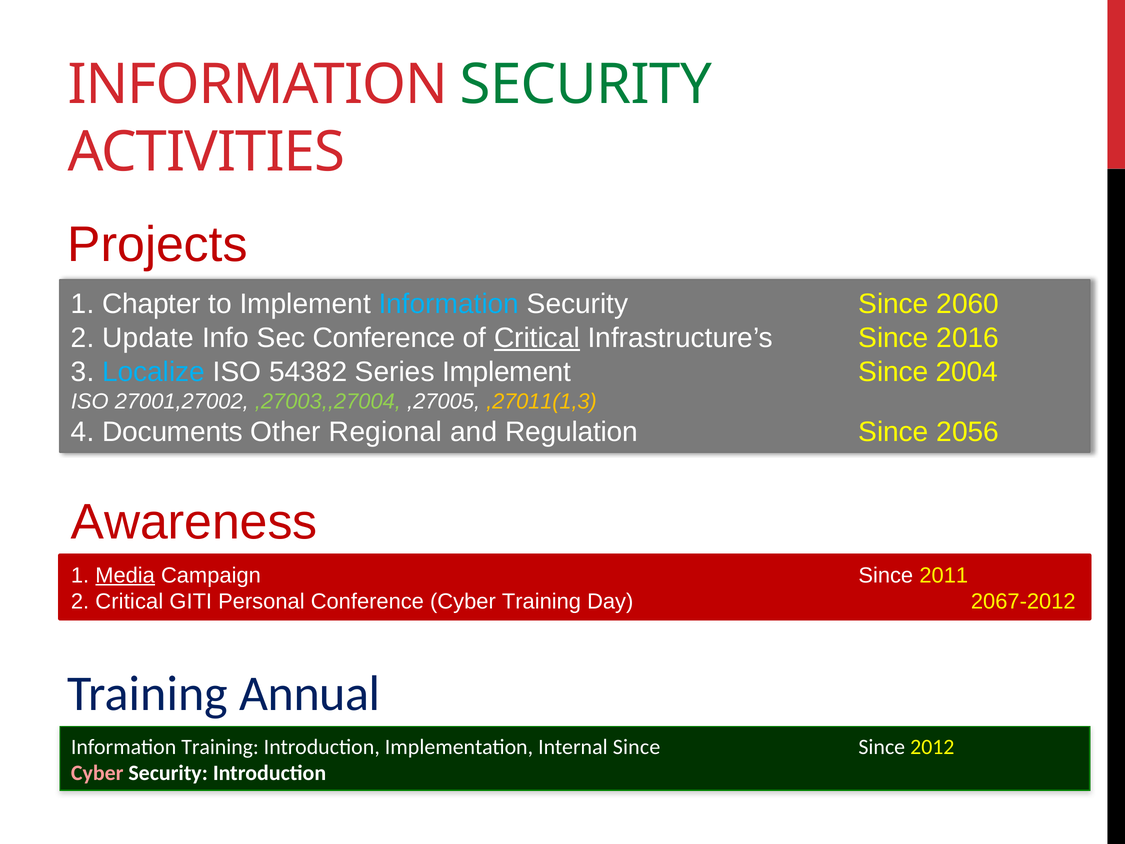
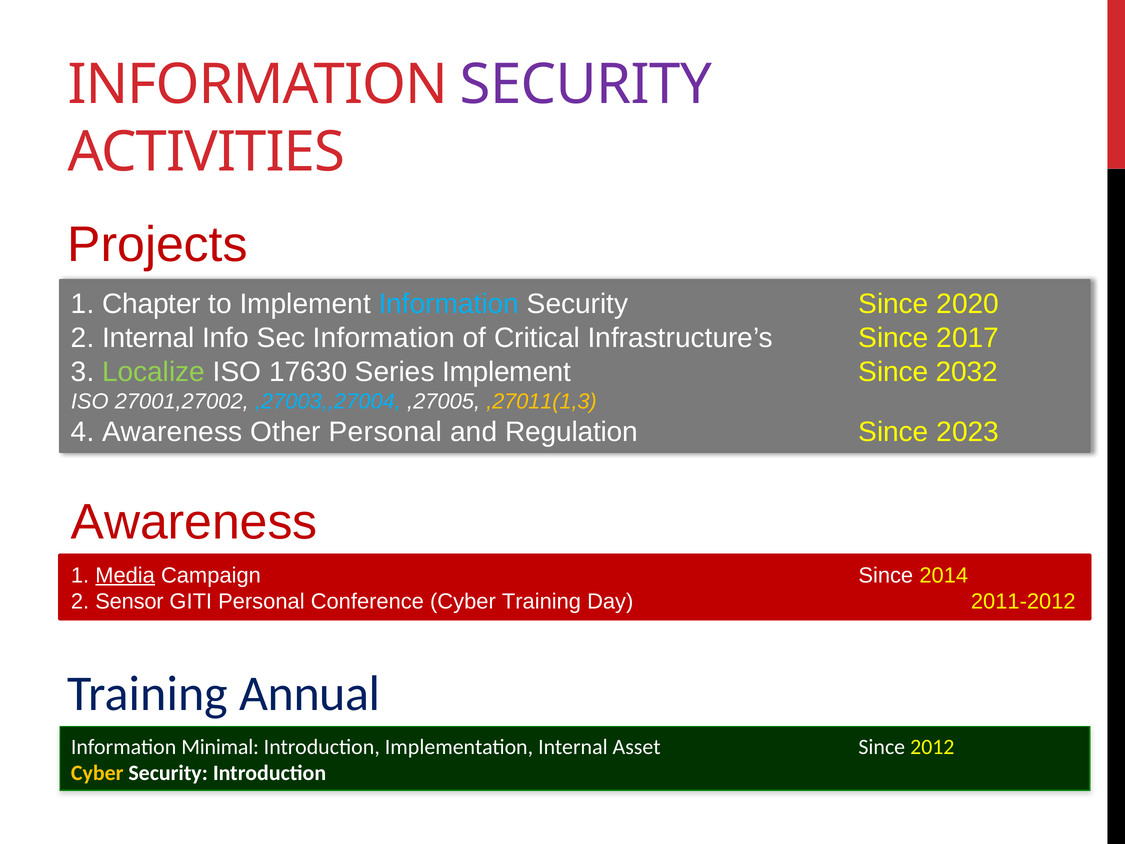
SECURITY colour: green -> purple (586, 85)
2060: 2060 -> 2020 (968, 304)
2 Update: Update -> Internal (148, 338)
Sec Conference: Conference -> Information (384, 338)
Critical underline: present -> none (537, 338)
2016: 2016 -> 2017 (968, 338)
Localize colour: light blue -> light green (154, 372)
54382: 54382 -> 17630 (308, 372)
2004: 2004 -> 2032 (967, 372)
,27003,,27004 colour: light green -> light blue (328, 401)
4 Documents: Documents -> Awareness (172, 432)
Other Regional: Regional -> Personal (385, 432)
2056: 2056 -> 2023 (968, 432)
2011: 2011 -> 2014 (944, 575)
2 Critical: Critical -> Sensor (129, 601)
2067-2012: 2067-2012 -> 2011-2012 (1023, 601)
Information Training: Training -> Minimal (220, 747)
Internal Since: Since -> Asset (637, 747)
Cyber colour: pink -> yellow (97, 773)
